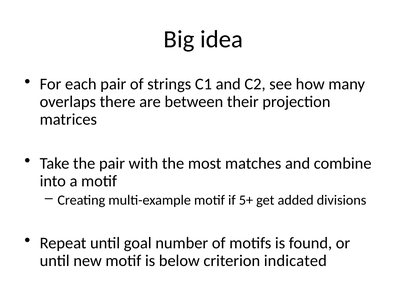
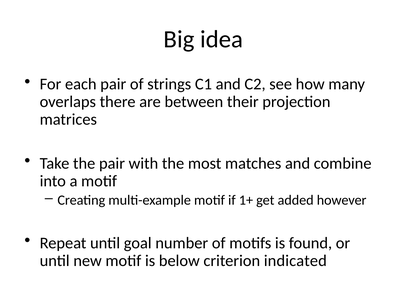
5+: 5+ -> 1+ (246, 200)
divisions: divisions -> however (342, 200)
